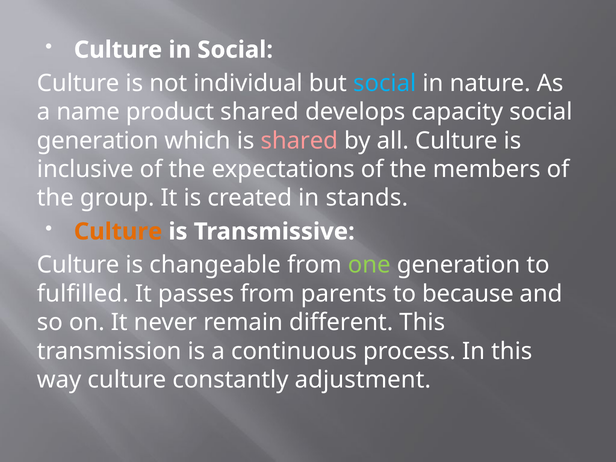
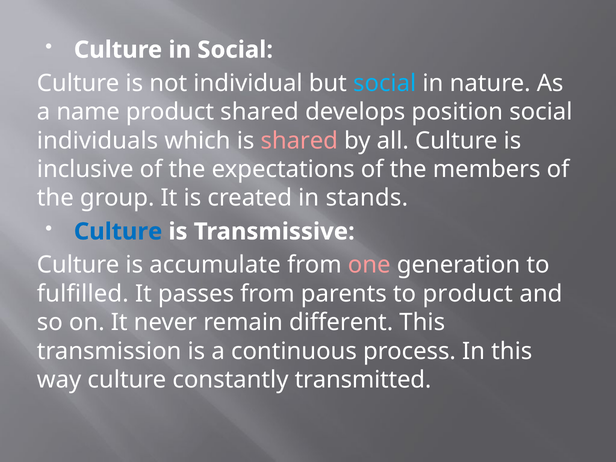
capacity: capacity -> position (457, 112)
generation: generation -> individuals (98, 141)
Culture colour: orange -> blue (118, 232)
changeable: changeable -> accumulate (215, 265)
one colour: light green -> pink (369, 265)
to because: because -> product (468, 294)
adjustment: adjustment -> transmitted (363, 380)
